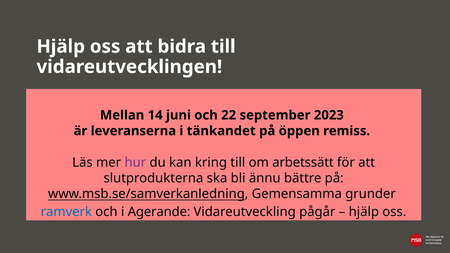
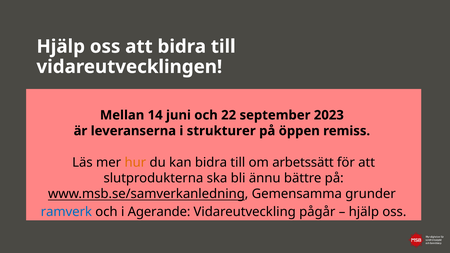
tänkandet: tänkandet -> strukturer (221, 131)
hur colour: purple -> orange (135, 162)
kan kring: kring -> bidra (211, 162)
